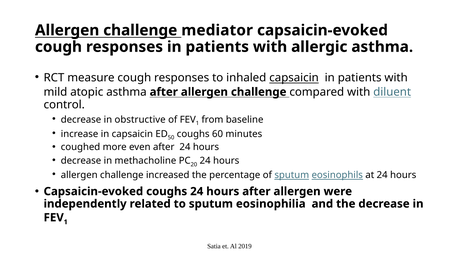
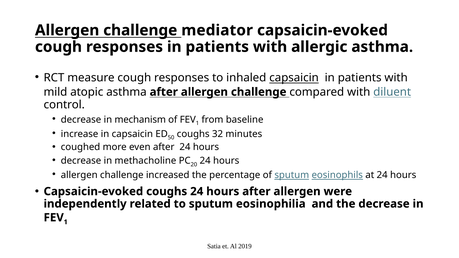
obstructive: obstructive -> mechanism (140, 120)
60: 60 -> 32 (218, 134)
